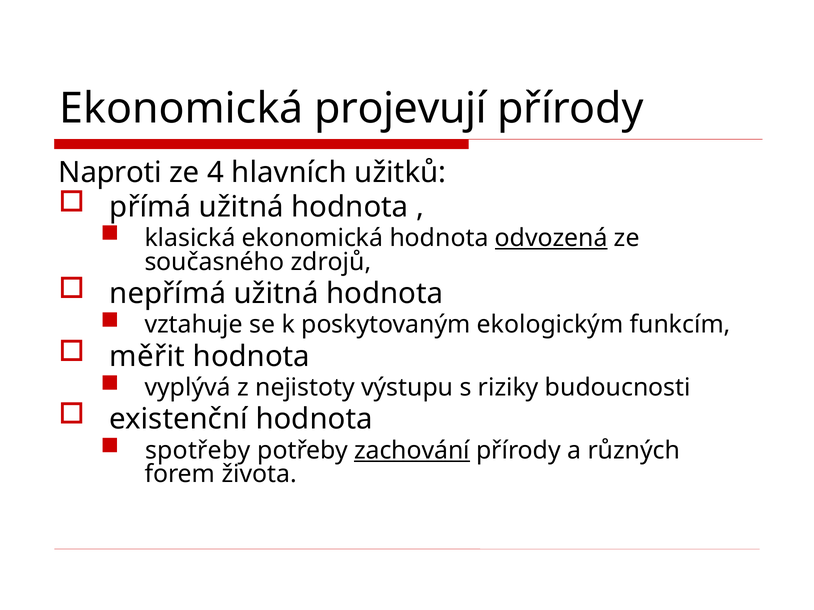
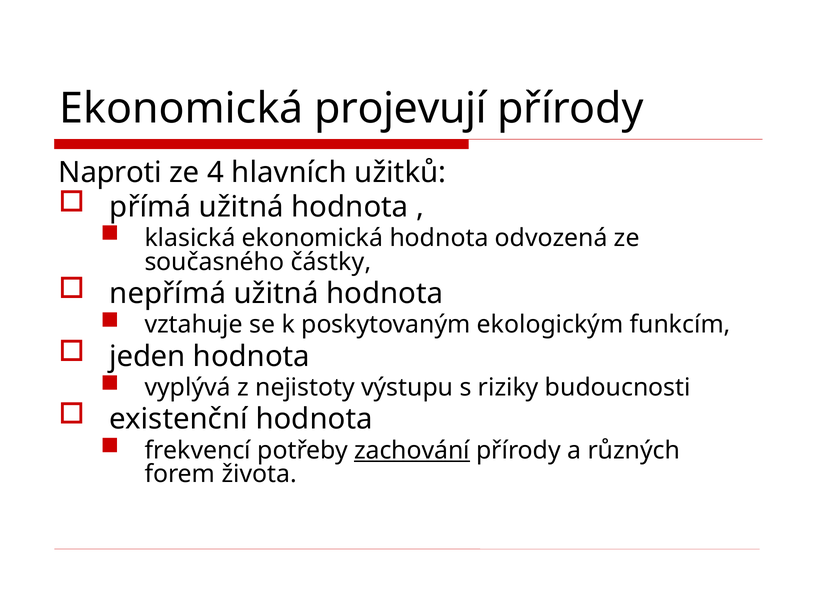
odvozená underline: present -> none (551, 238)
zdrojů: zdrojů -> částky (331, 262)
měřit: měřit -> jeden (147, 357)
spotřeby: spotřeby -> frekvencí (198, 451)
